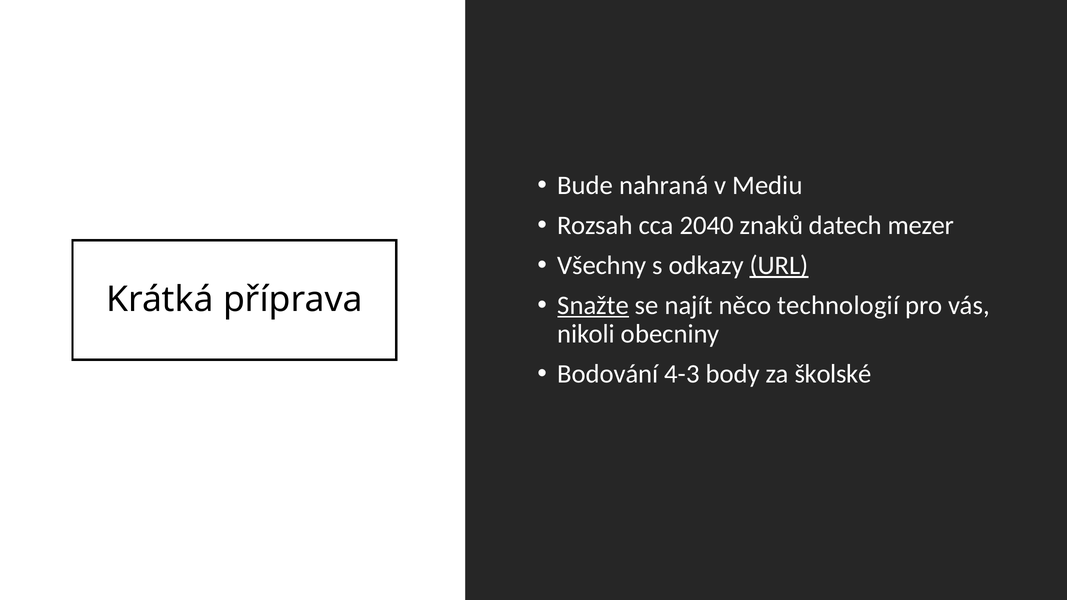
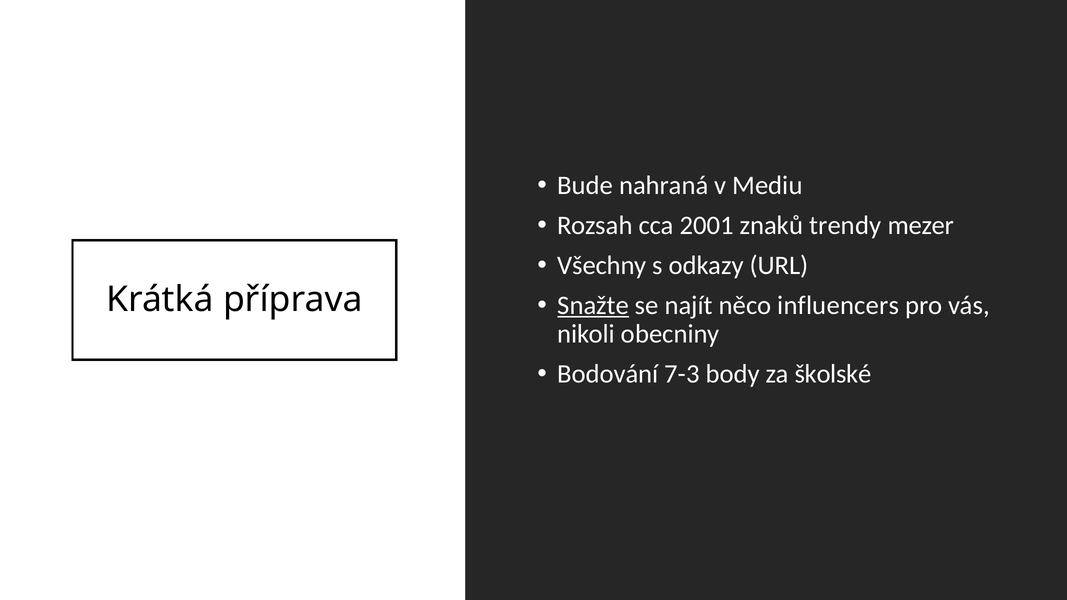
2040: 2040 -> 2001 (707, 226)
datech: datech -> trendy (845, 226)
URL underline: present -> none (779, 266)
technologií: technologií -> influencers (838, 305)
4-3: 4-3 -> 7-3 (682, 374)
